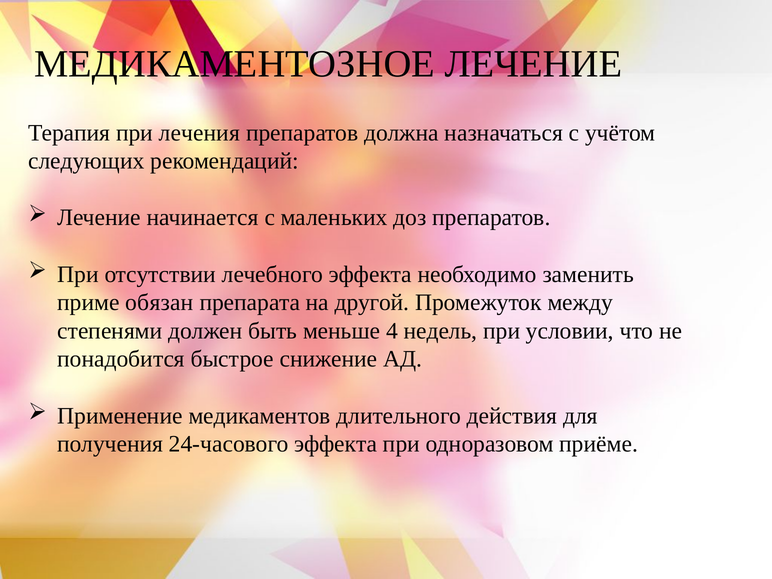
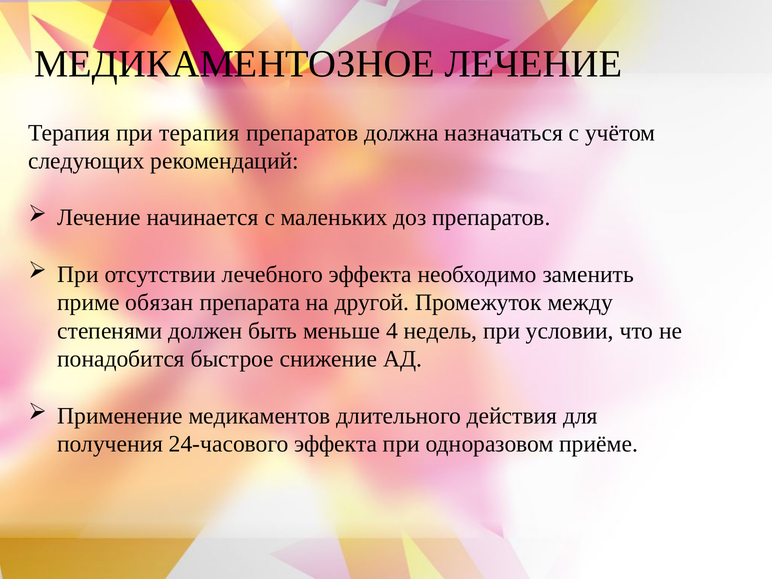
при лечения: лечения -> терапия (199, 133)
